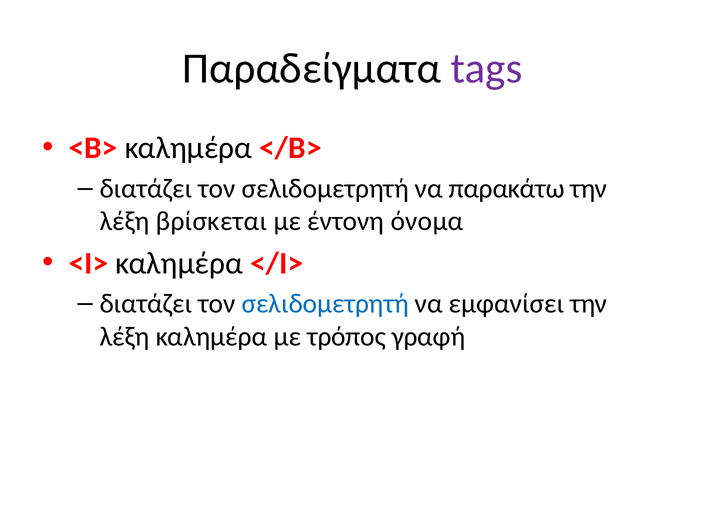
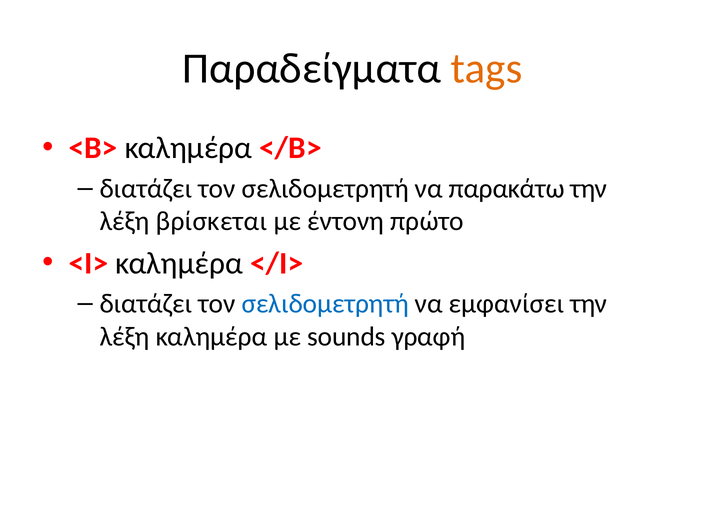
tags colour: purple -> orange (487, 68)
όνομα: όνομα -> πρώτο (427, 221)
τρόπος: τρόπος -> sounds (346, 337)
